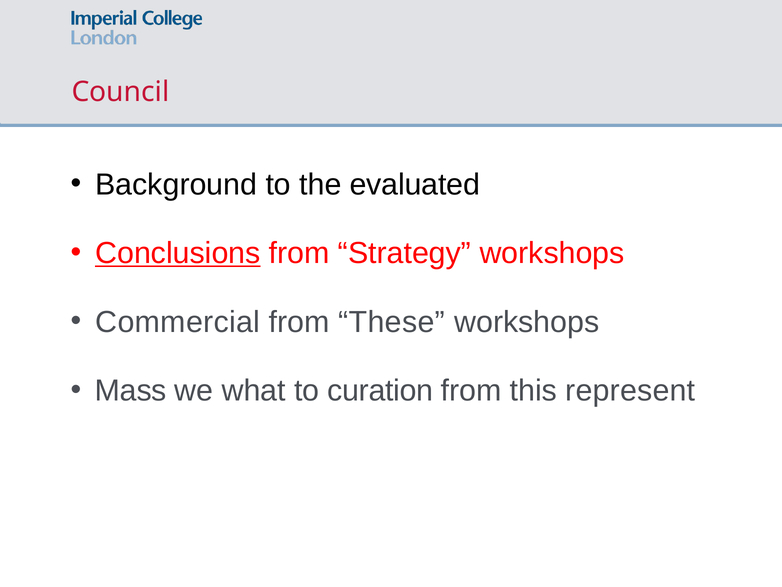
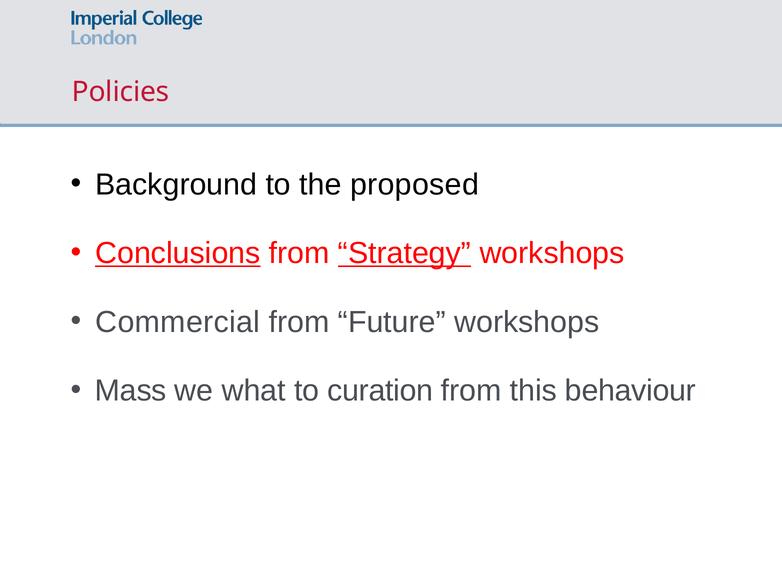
Council: Council -> Policies (121, 92)
evaluated: evaluated -> proposed (415, 184)
Strategy underline: none -> present (405, 253)
These: These -> Future (392, 322)
represent: represent -> behaviour (631, 390)
